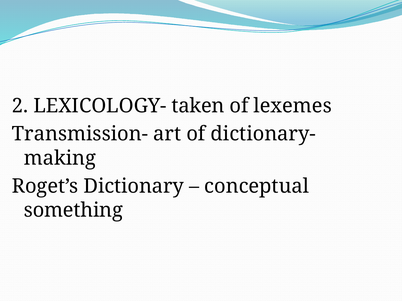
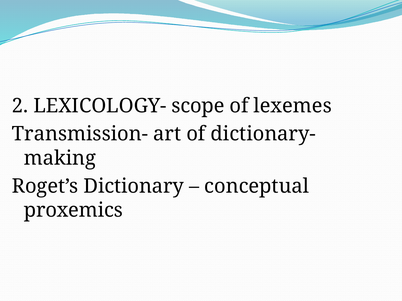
taken: taken -> scope (198, 106)
something: something -> proxemics (73, 211)
